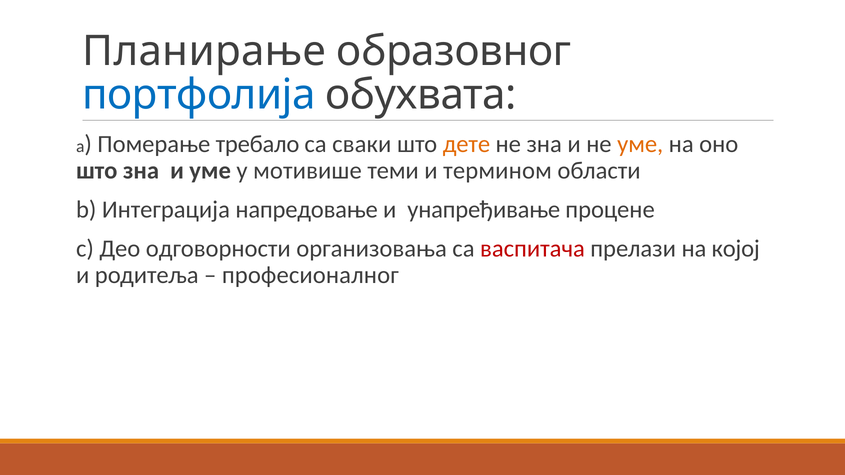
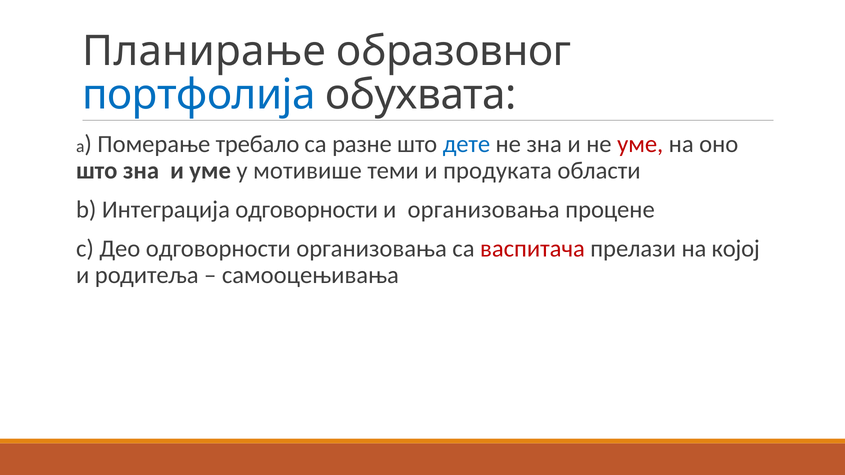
сваки: сваки -> разне (362, 144)
дете colour: orange -> blue (466, 144)
уме colour: orange -> red (640, 144)
термином: термином -> продуката (498, 171)
Интеграција напредовање: напредовање -> oдговорности (307, 210)
и унапређивање: унапређивање -> организовања (484, 210)
професионалног: професионалног -> самооцењивања (310, 275)
